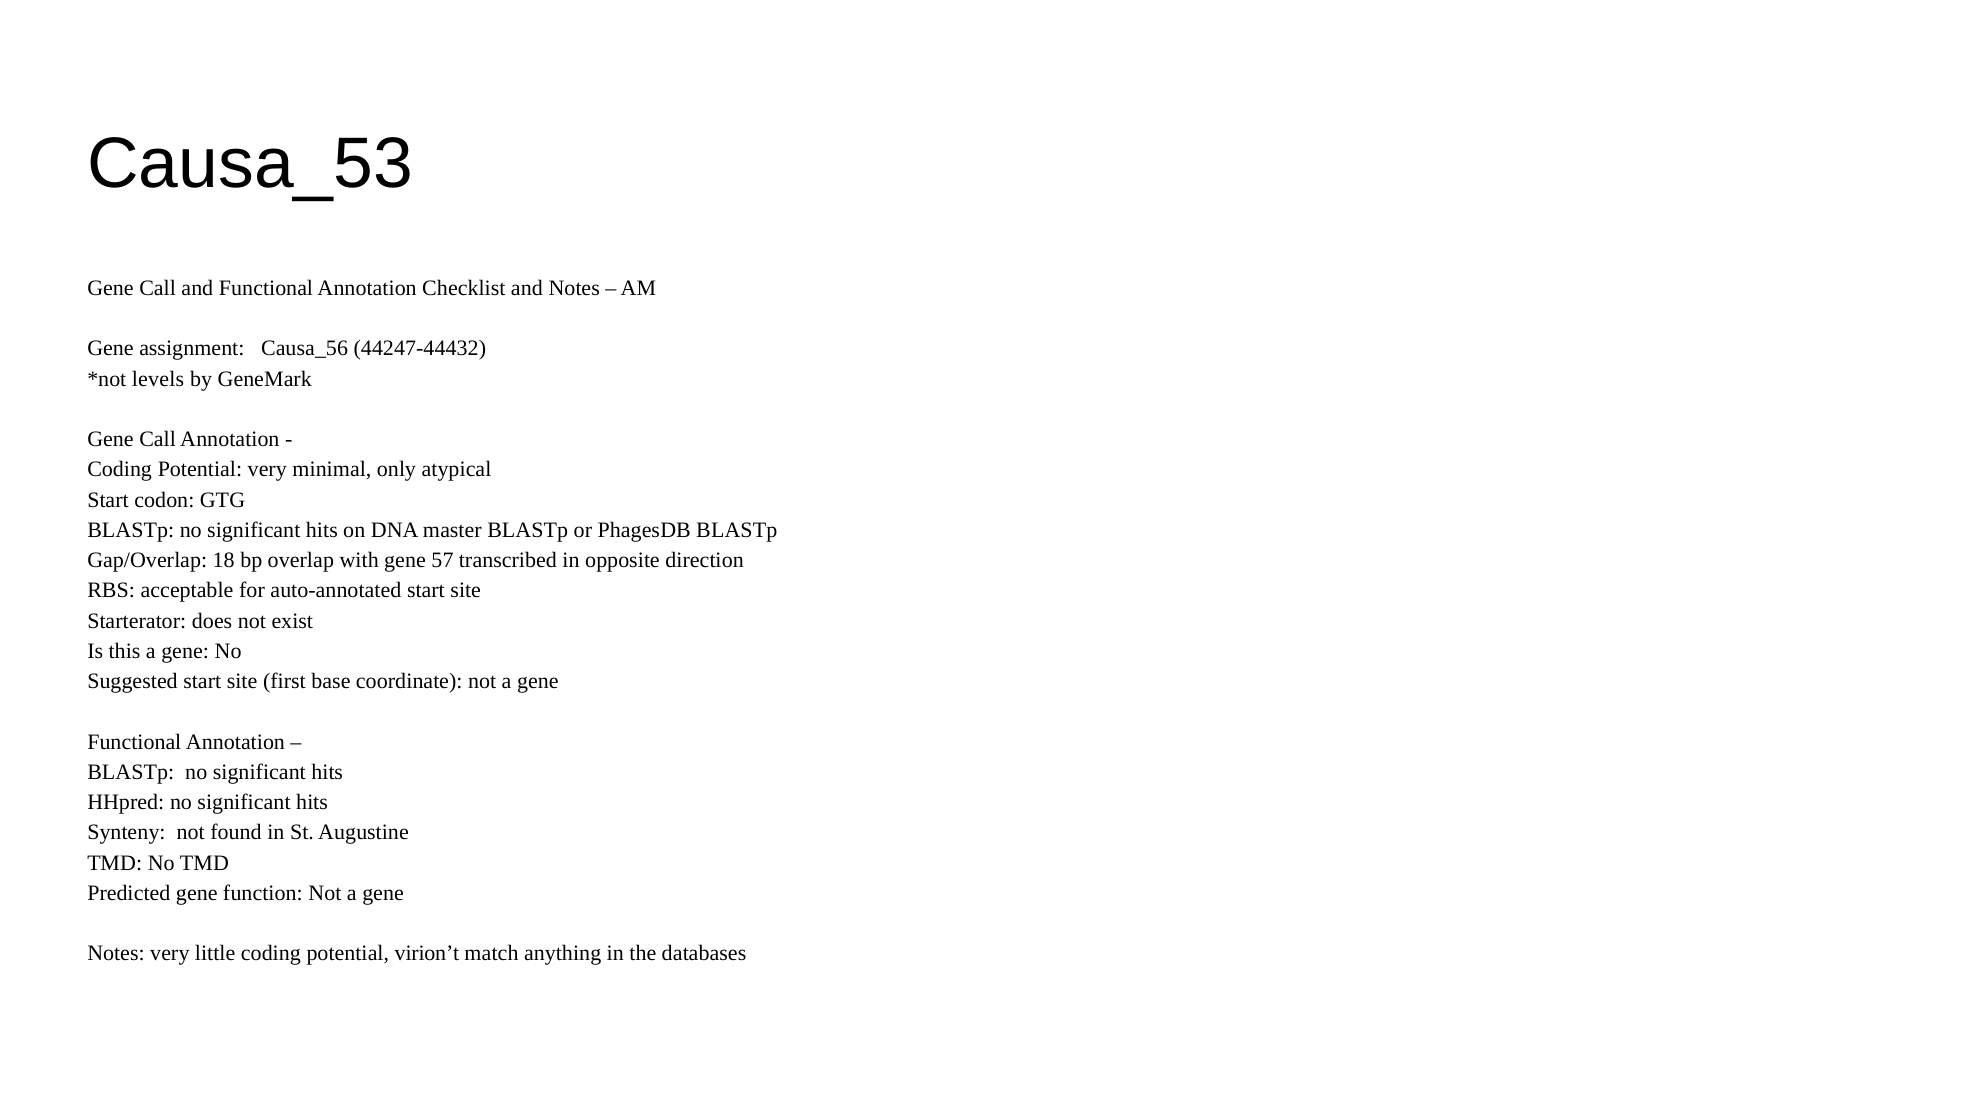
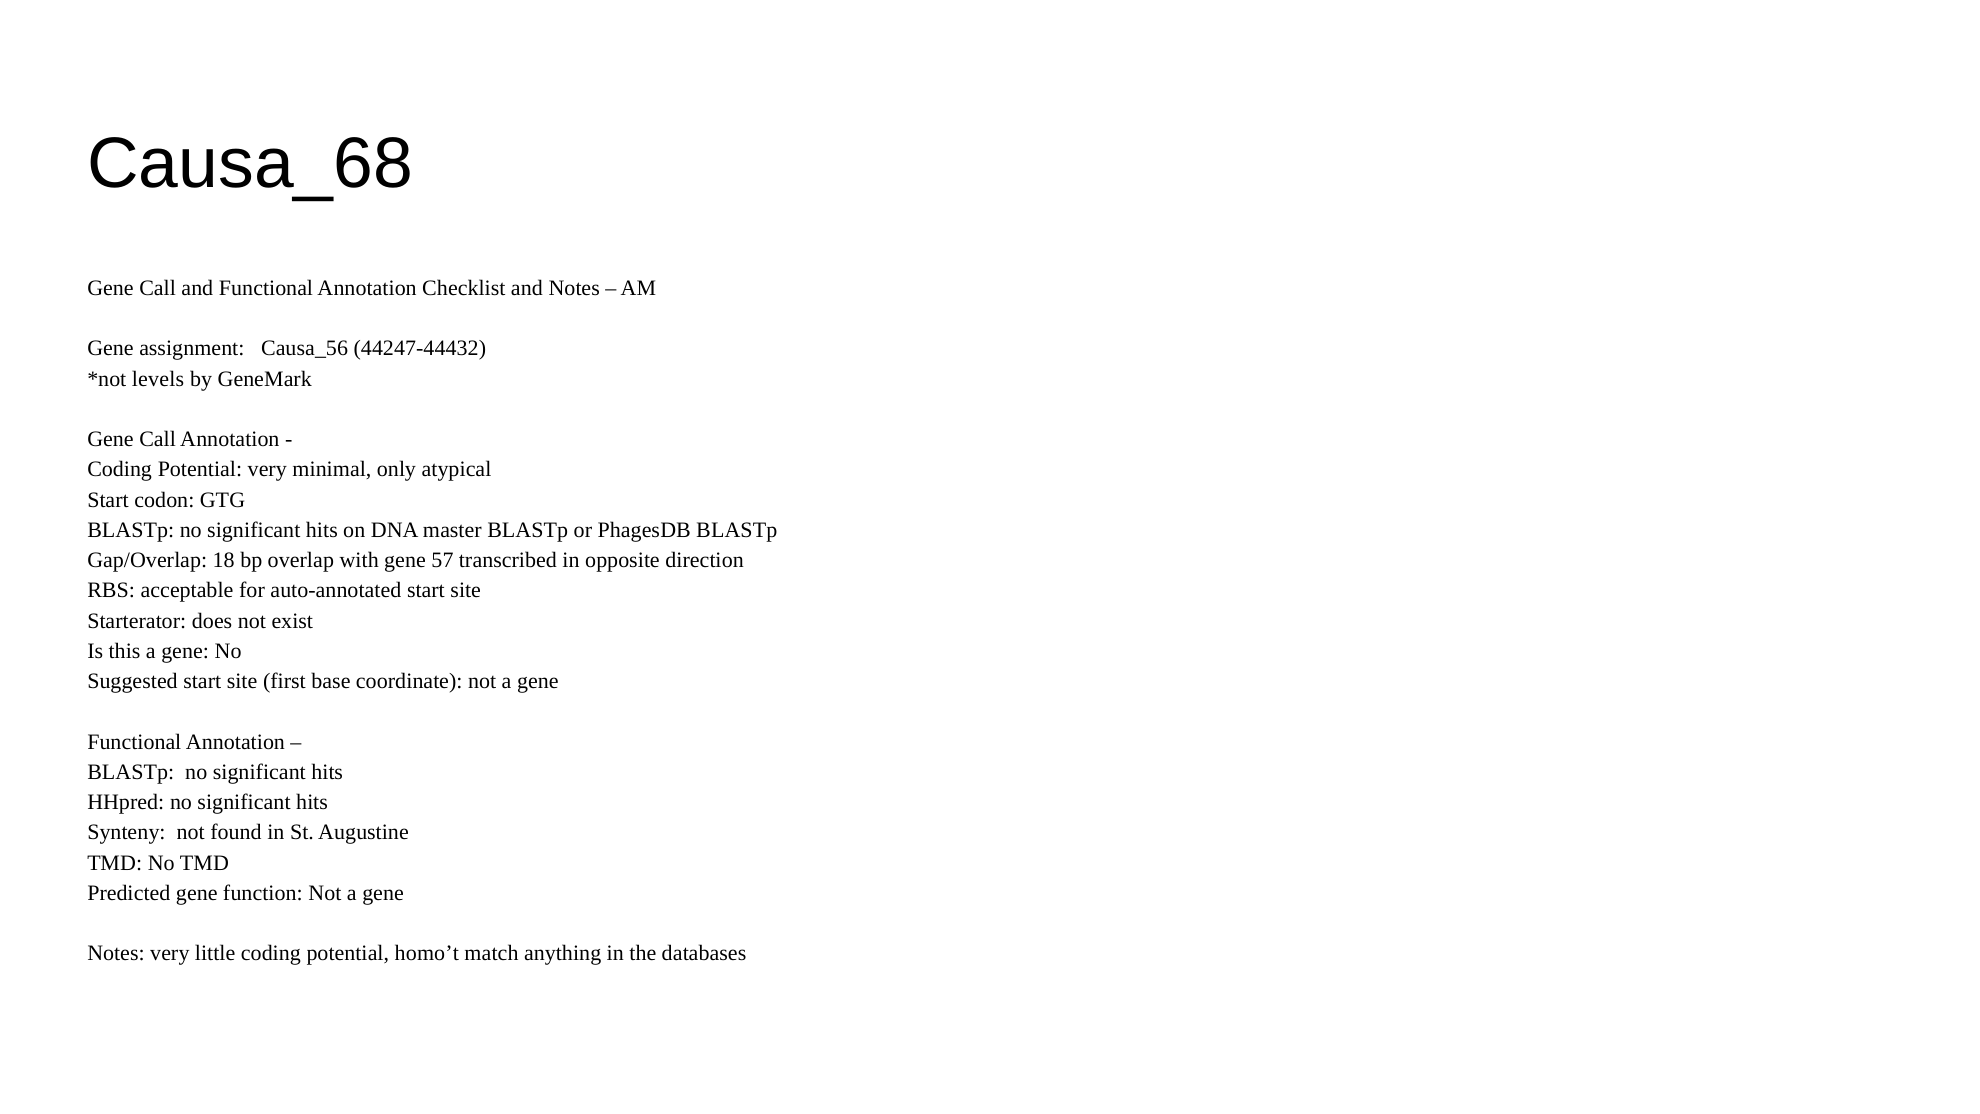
Causa_53: Causa_53 -> Causa_68 (250, 164)
virion’t: virion’t -> homo’t (427, 953)
